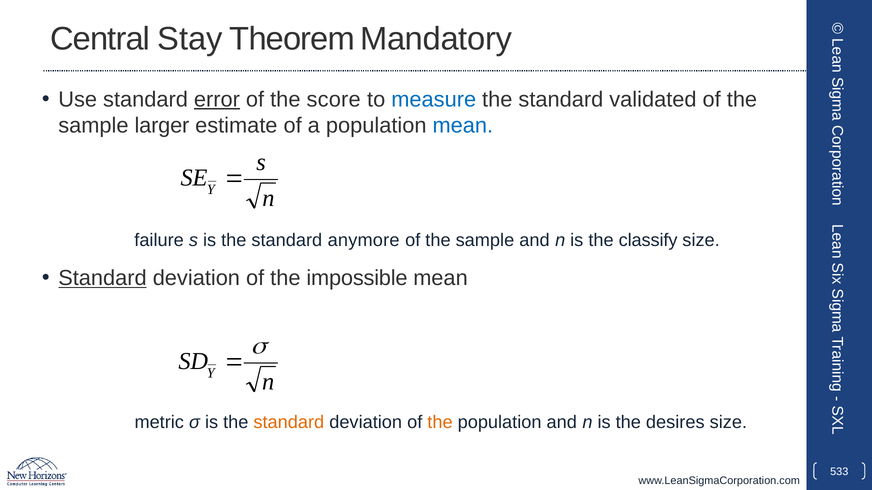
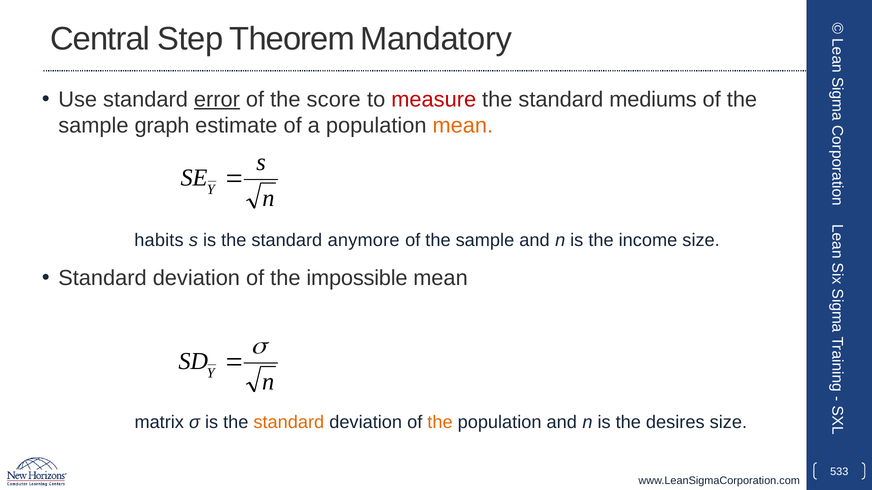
Stay: Stay -> Step (190, 39)
measure colour: blue -> red (434, 100)
validated: validated -> mediums (653, 100)
larger: larger -> graph (162, 126)
mean colour: blue -> orange (463, 126)
failure: failure -> habits (159, 241)
classify: classify -> income (648, 241)
Standard underline: present -> none (103, 278)
metric: metric -> matrix (159, 423)
